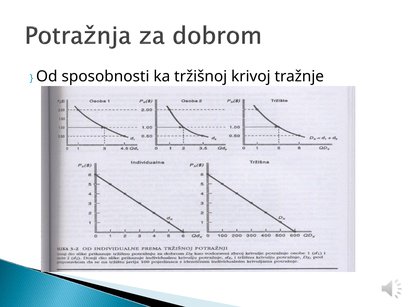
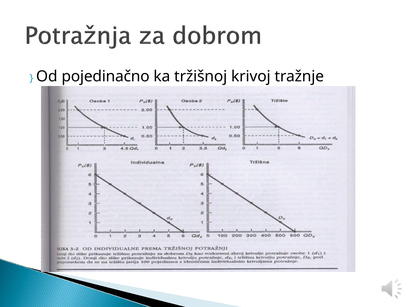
sposobnosti: sposobnosti -> pojedinačno (106, 77)
